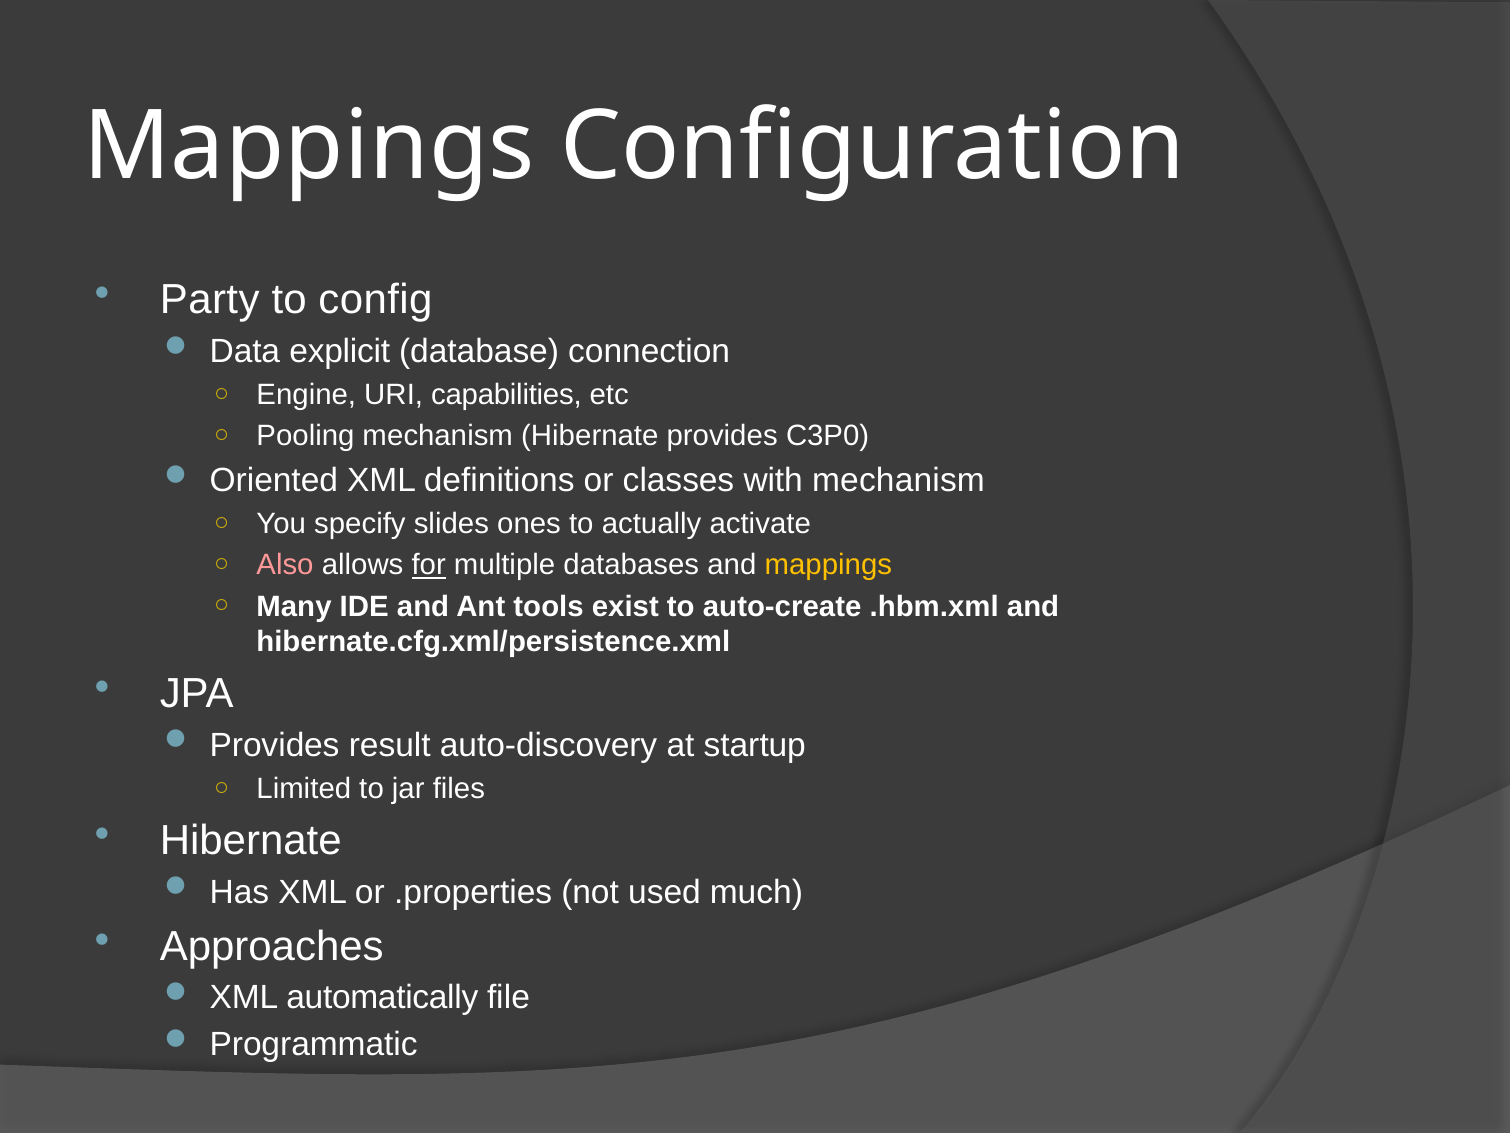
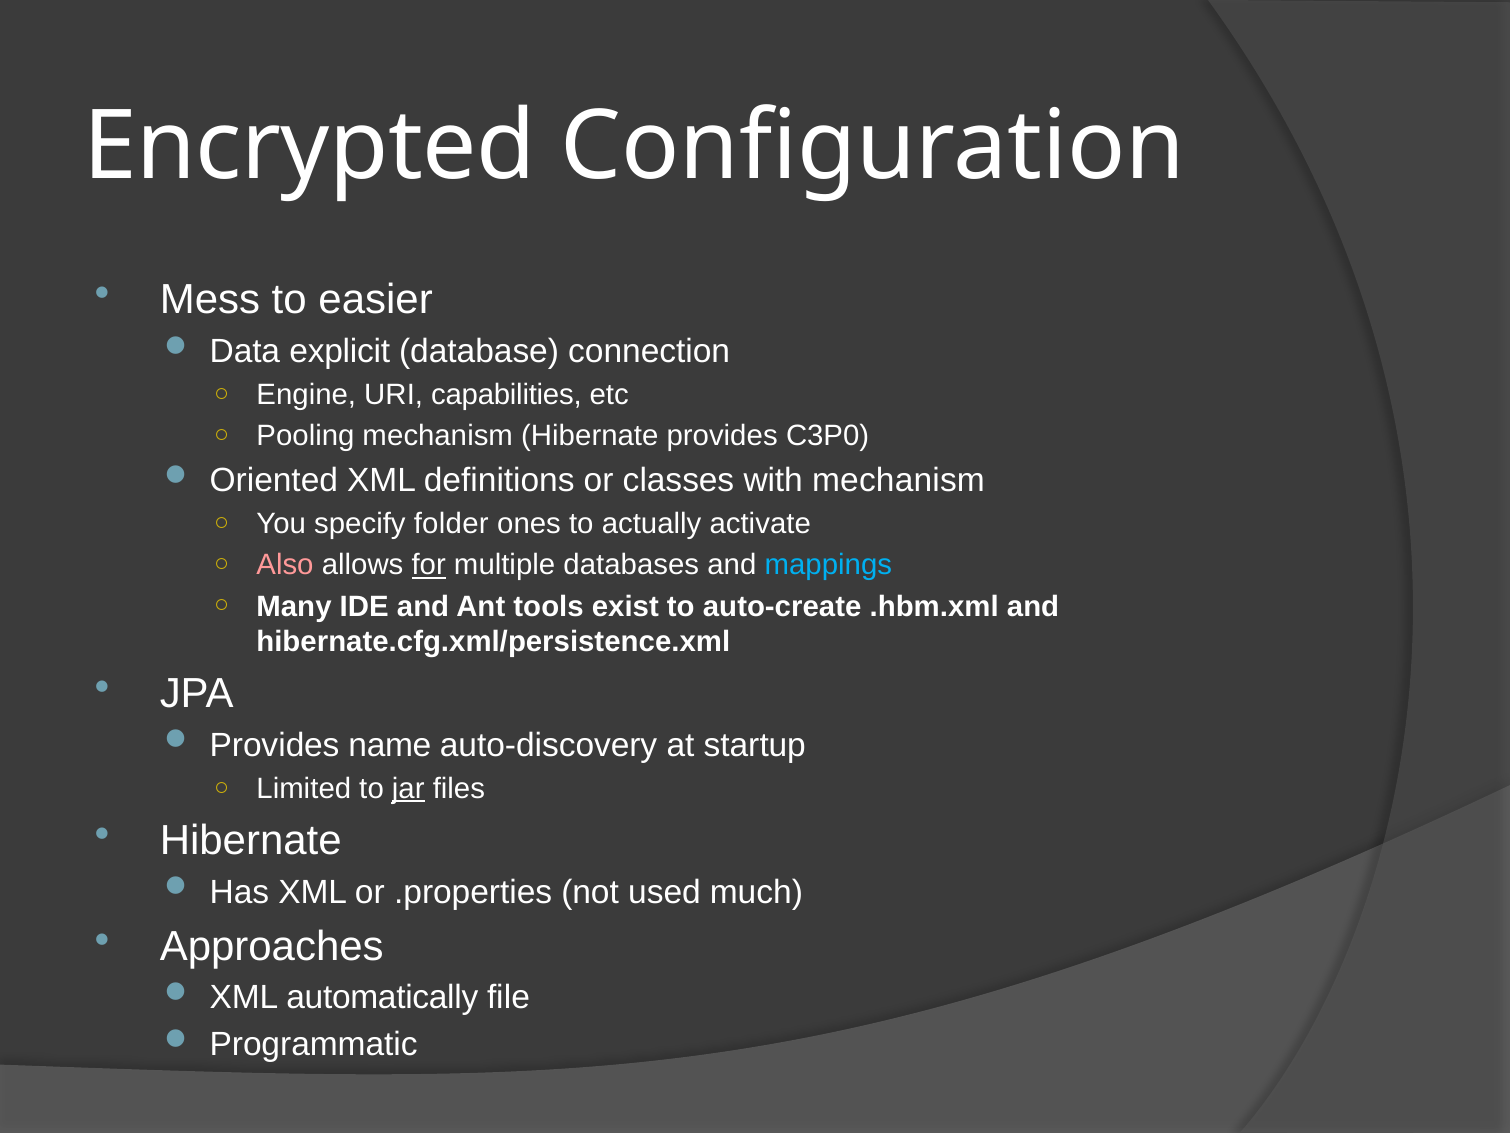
Mappings: Mappings -> Encrypted (309, 146)
Party: Party -> Mess (210, 300)
config: config -> easier (376, 300)
slides: slides -> folder (451, 524)
mappings colour: yellow -> light blue (828, 565)
result: result -> name (390, 745)
jar underline: none -> present (408, 788)
